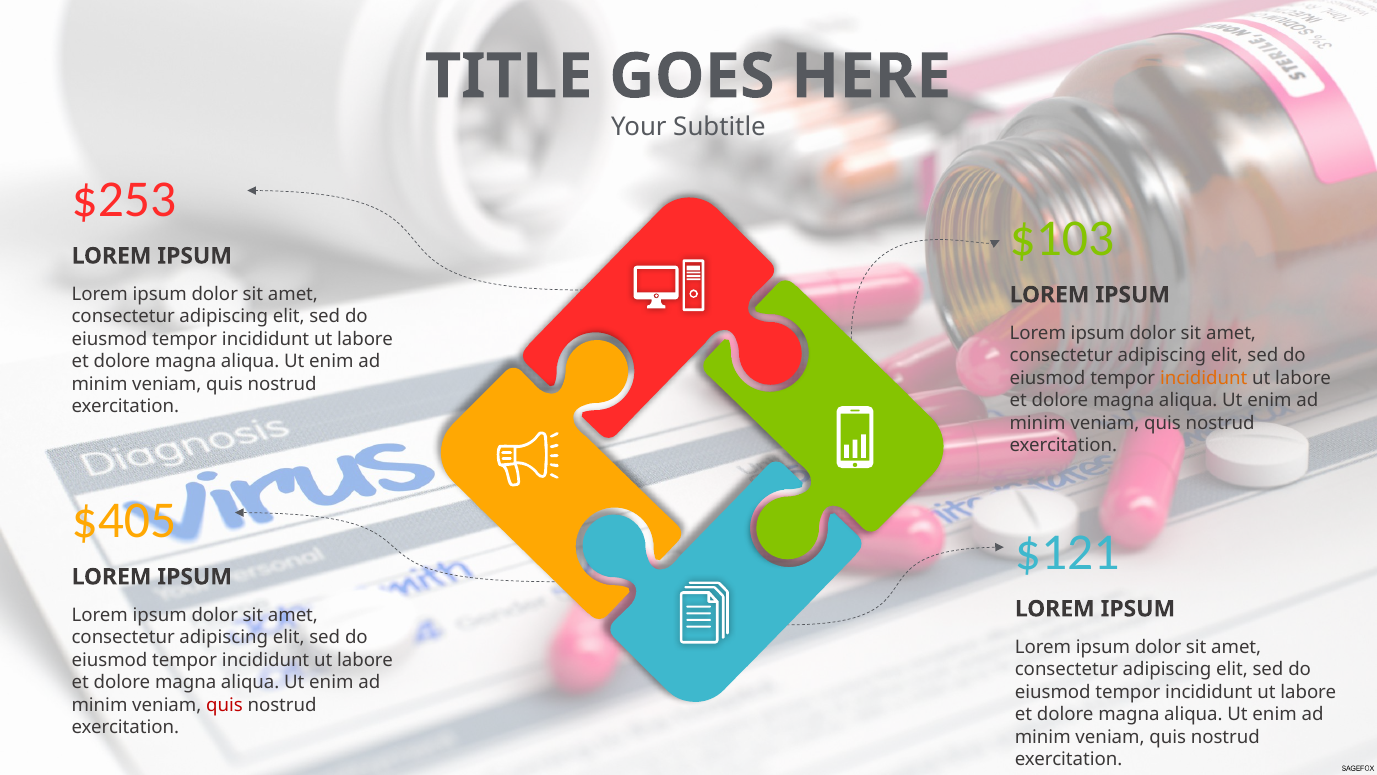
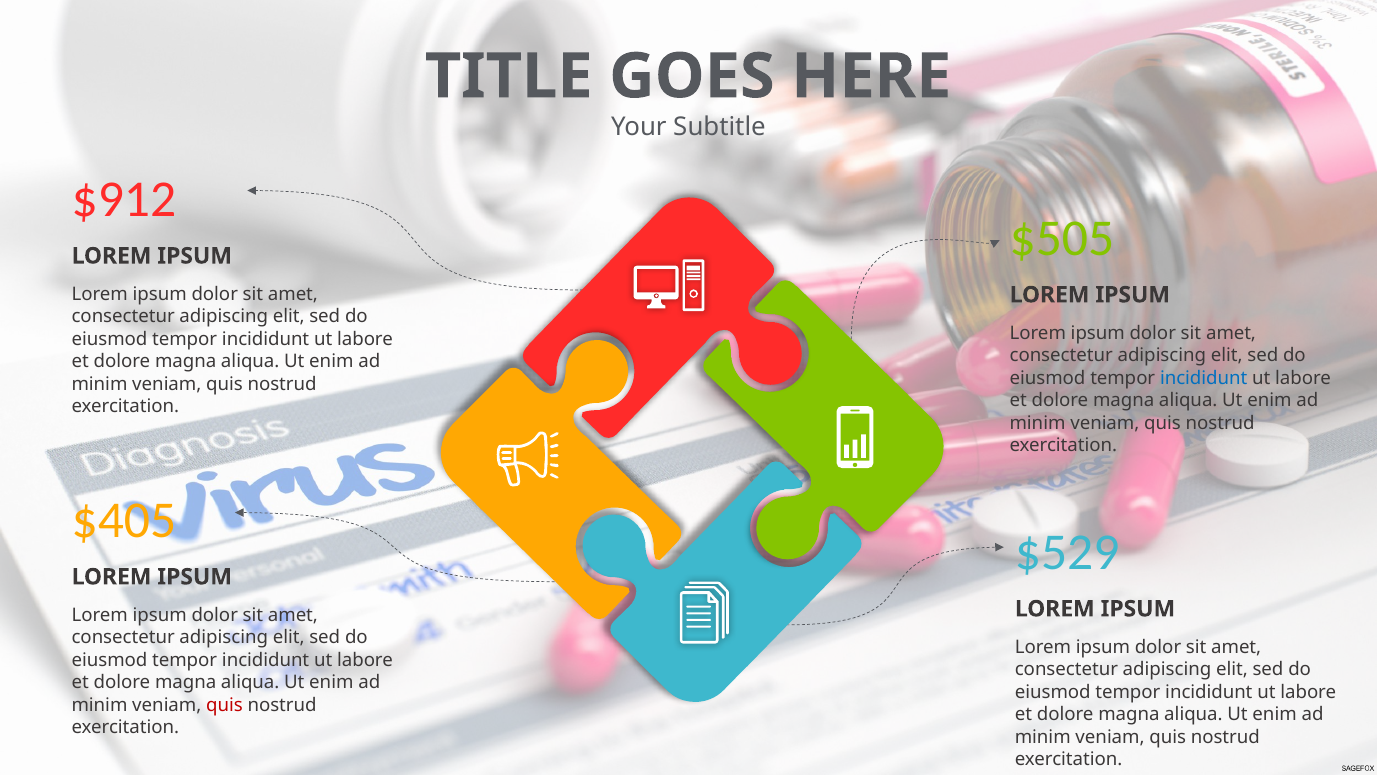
$253: $253 -> $912 (124, 199)
$103: $103 -> $505 (1062, 238)
incididunt colour: orange -> blue (1204, 378)
$121: $121 -> $529 (1067, 552)
